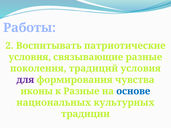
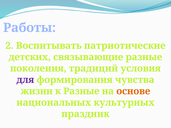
условия: условия -> детских (30, 57)
иконы: иконы -> жизни (37, 91)
основе colour: blue -> orange (133, 91)
традиции: традиции -> праздник (85, 114)
